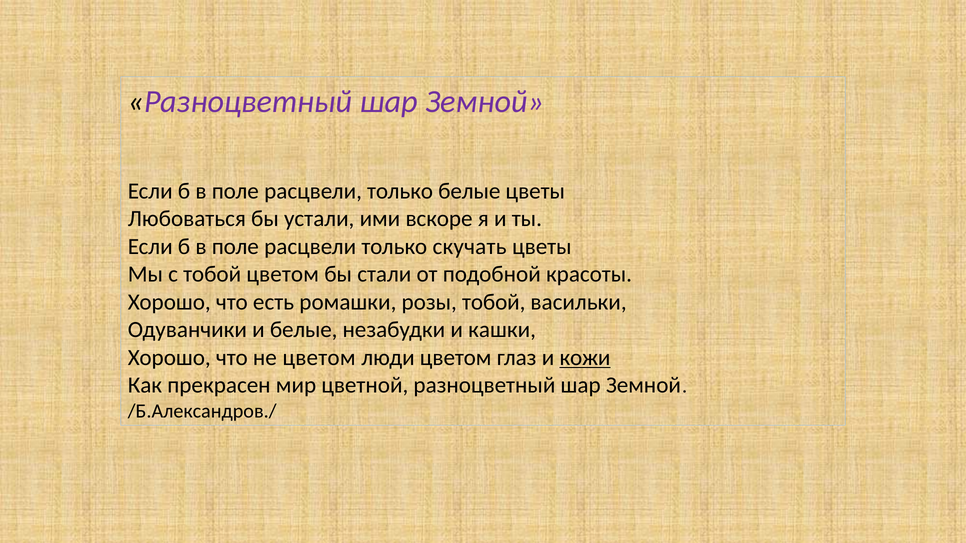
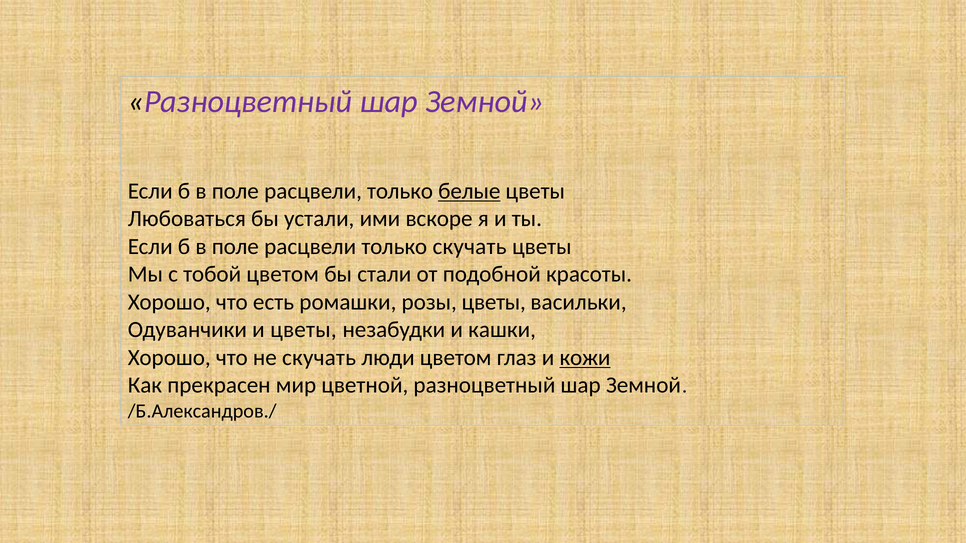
белые underline: none -> present (469, 191)
розы тобой: тобой -> цветы (494, 302)
и белые: белые -> цветы (303, 330)
не цветом: цветом -> скучать (319, 358)
